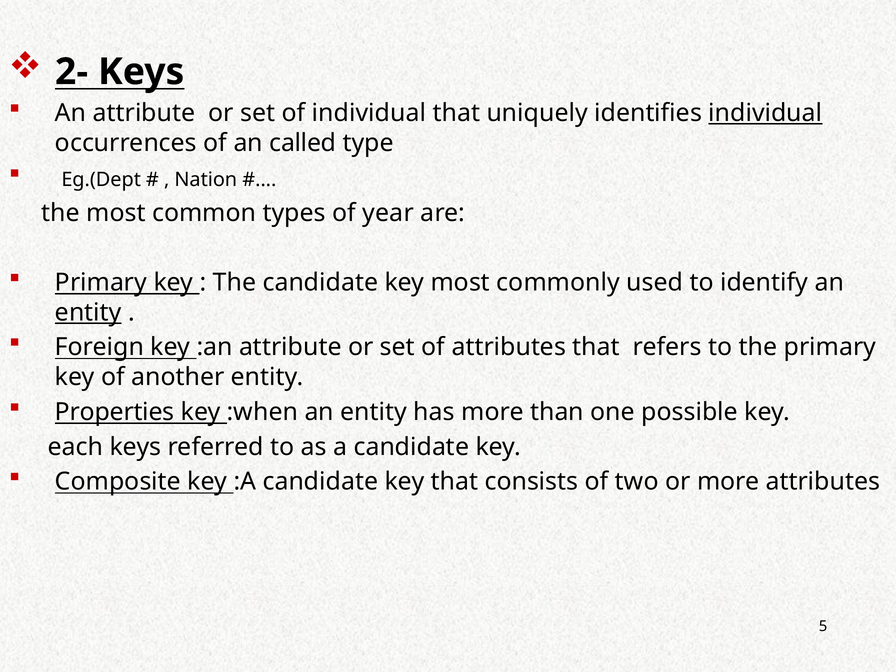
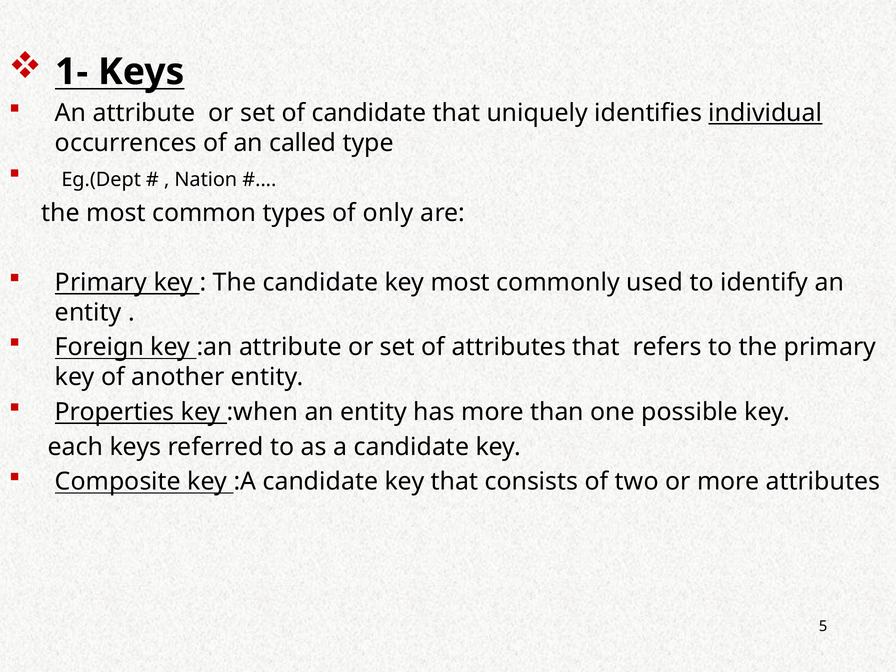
2-: 2- -> 1- (72, 72)
of individual: individual -> candidate (369, 113)
year: year -> only (388, 213)
entity underline: present -> none (88, 312)
